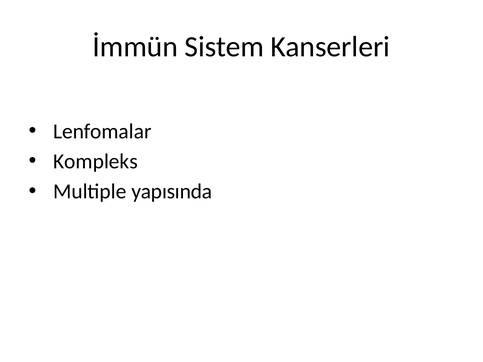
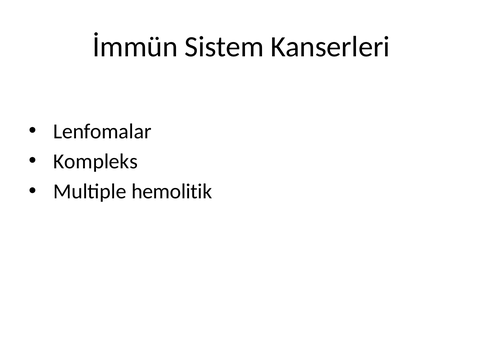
yapısında: yapısında -> hemolitik (172, 192)
